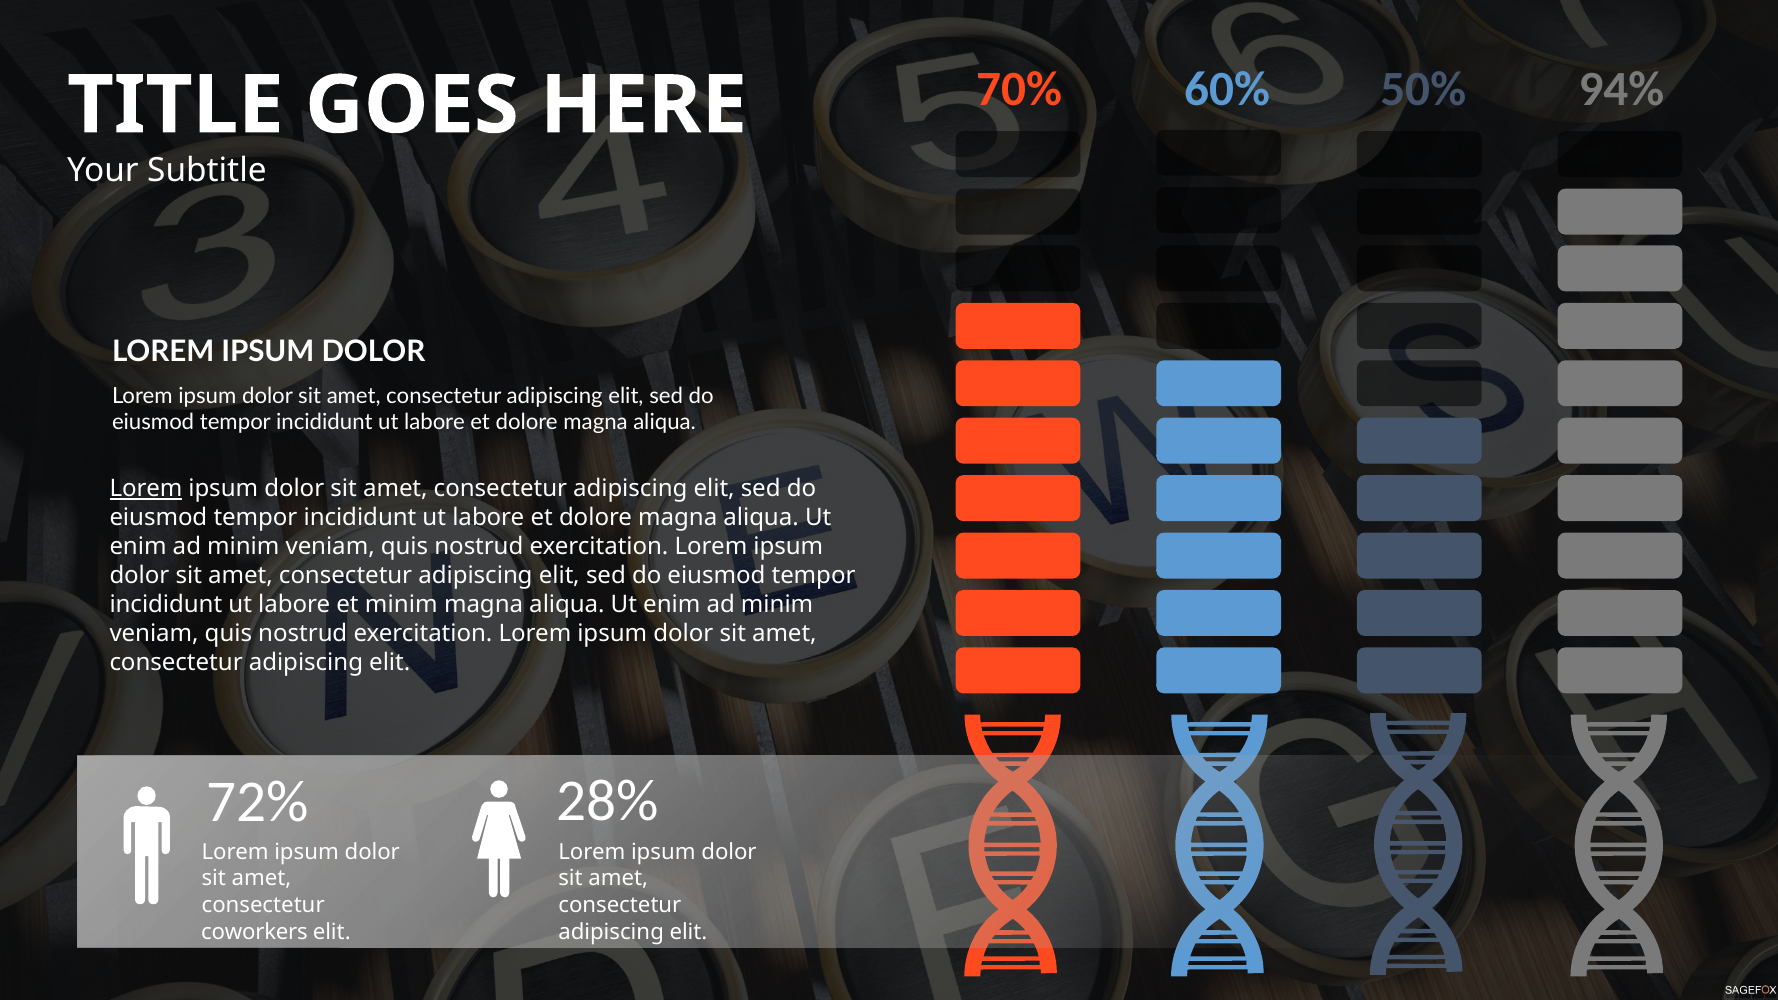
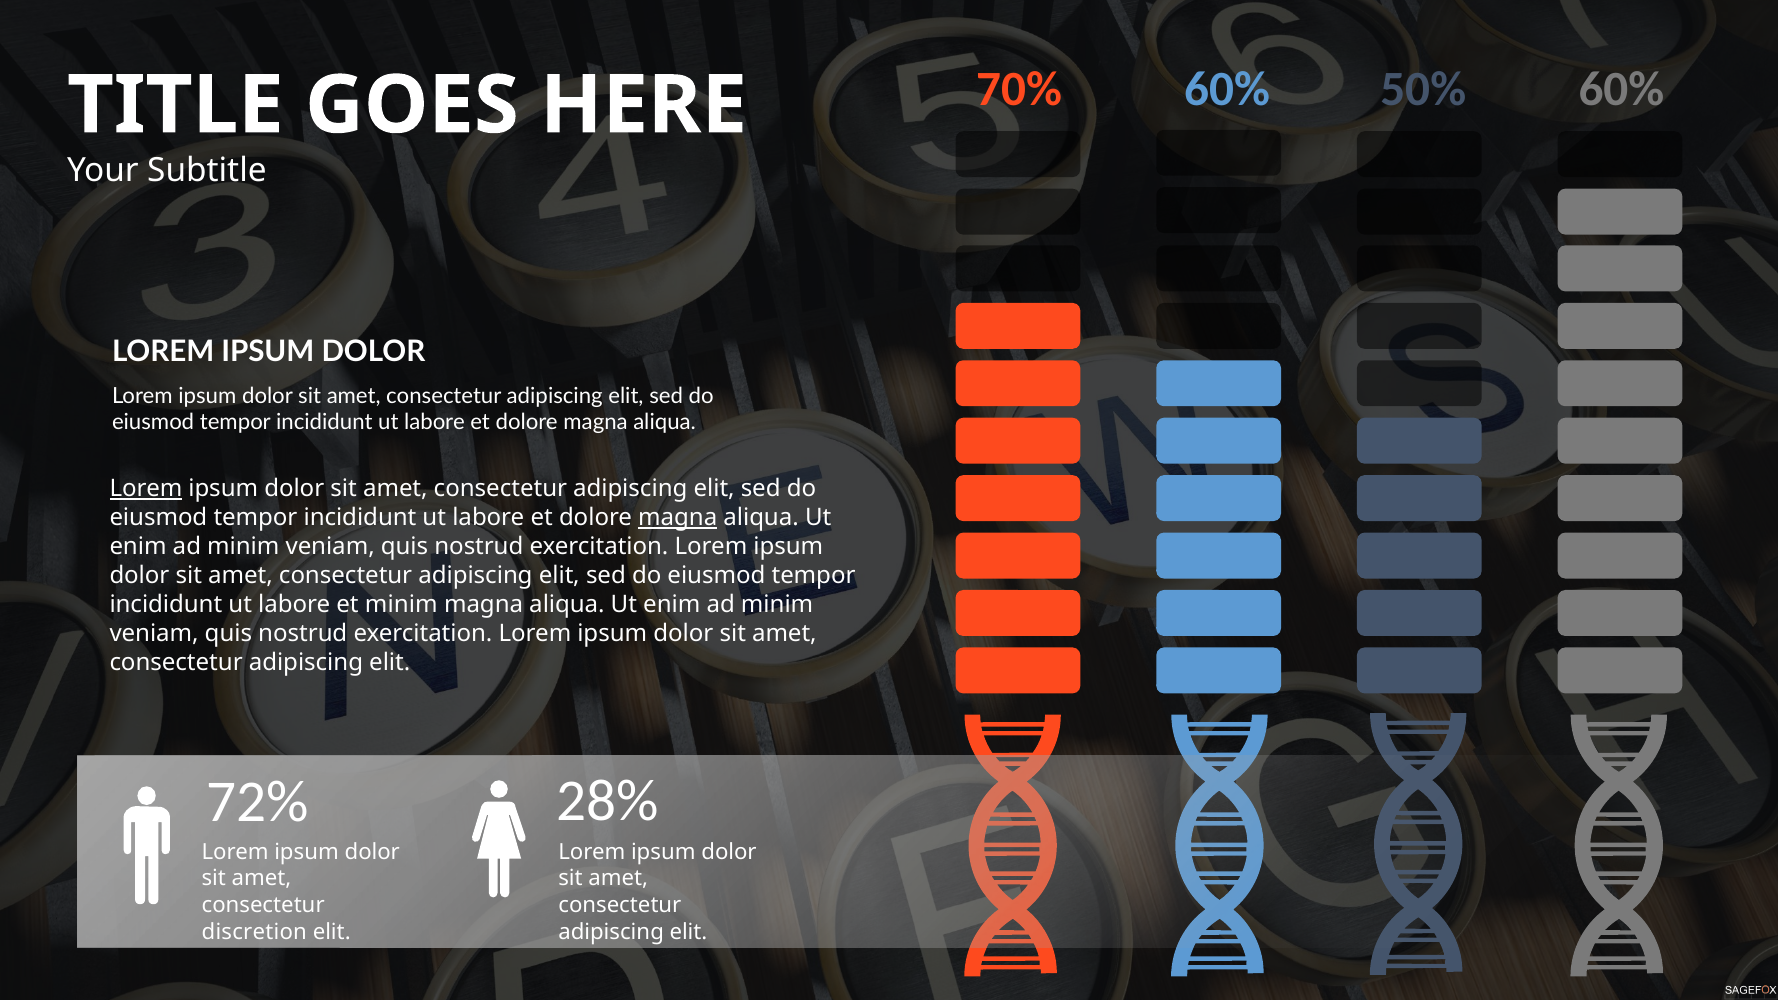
50% 94%: 94% -> 60% (1621, 89)
magna underline: none -> present (678, 518)
coworkers: coworkers -> discretion (254, 932)
